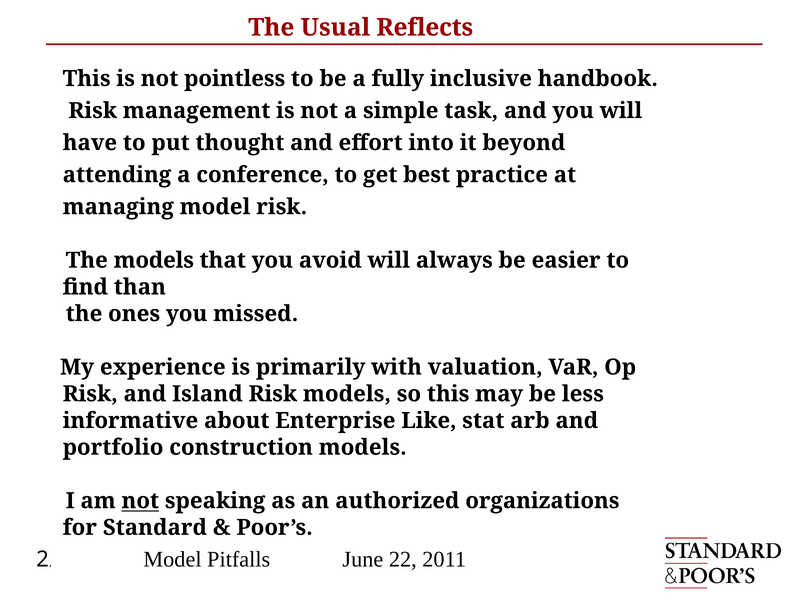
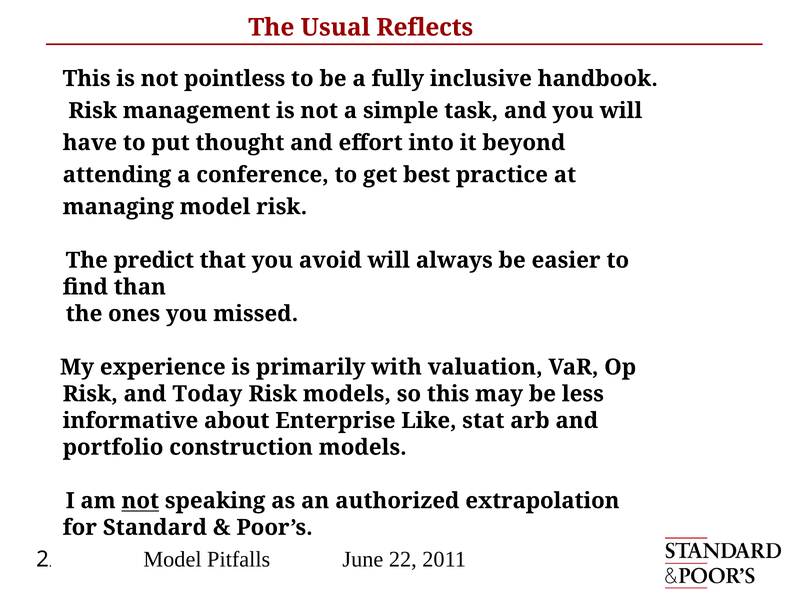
The models: models -> predict (154, 260)
Island: Island -> Today (207, 394)
organizations: organizations -> extrapolation (542, 501)
